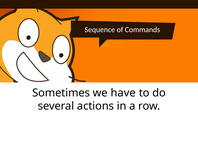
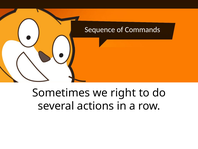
have: have -> right (123, 93)
